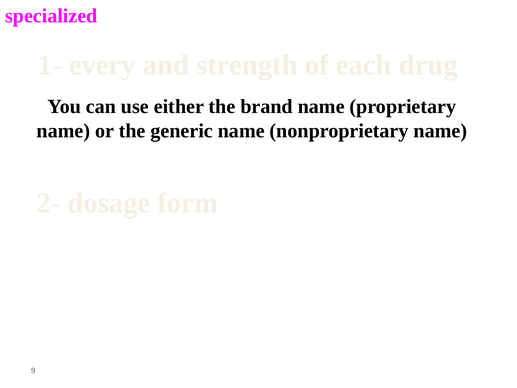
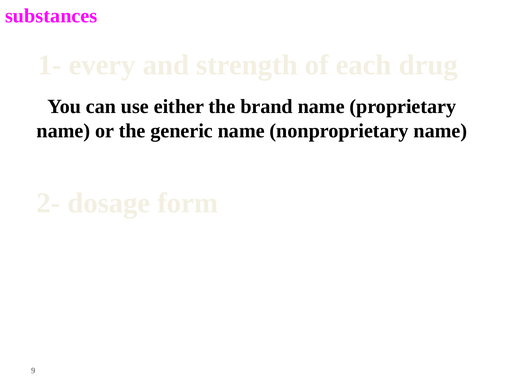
specialized: specialized -> substances (51, 16)
